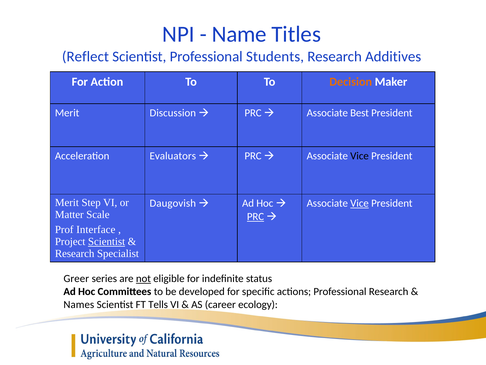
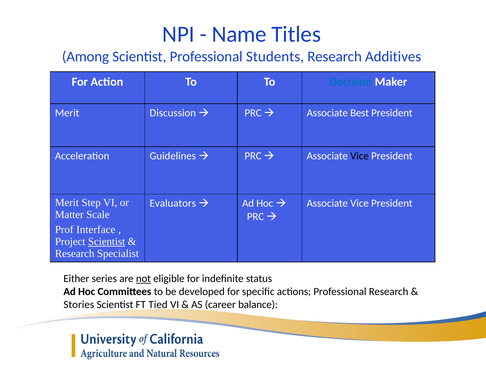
Reflect: Reflect -> Among (86, 56)
Decision colour: orange -> blue (351, 82)
Evaluators: Evaluators -> Guidelines (173, 156)
Daugovish: Daugovish -> Evaluators (173, 203)
Vice underline: present -> none (360, 203)
PRC underline: present -> none (255, 216)
Greer: Greer -> Either (76, 278)
Names: Names -> Stories (79, 304)
Tells: Tells -> Tied (158, 304)
ecology: ecology -> balance (258, 304)
